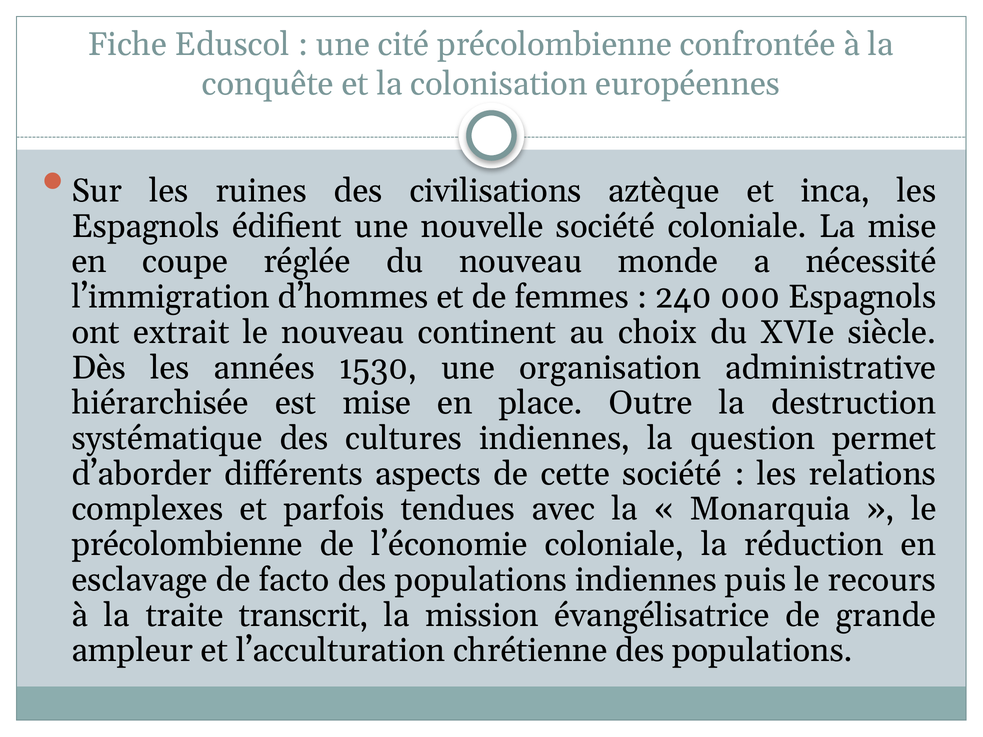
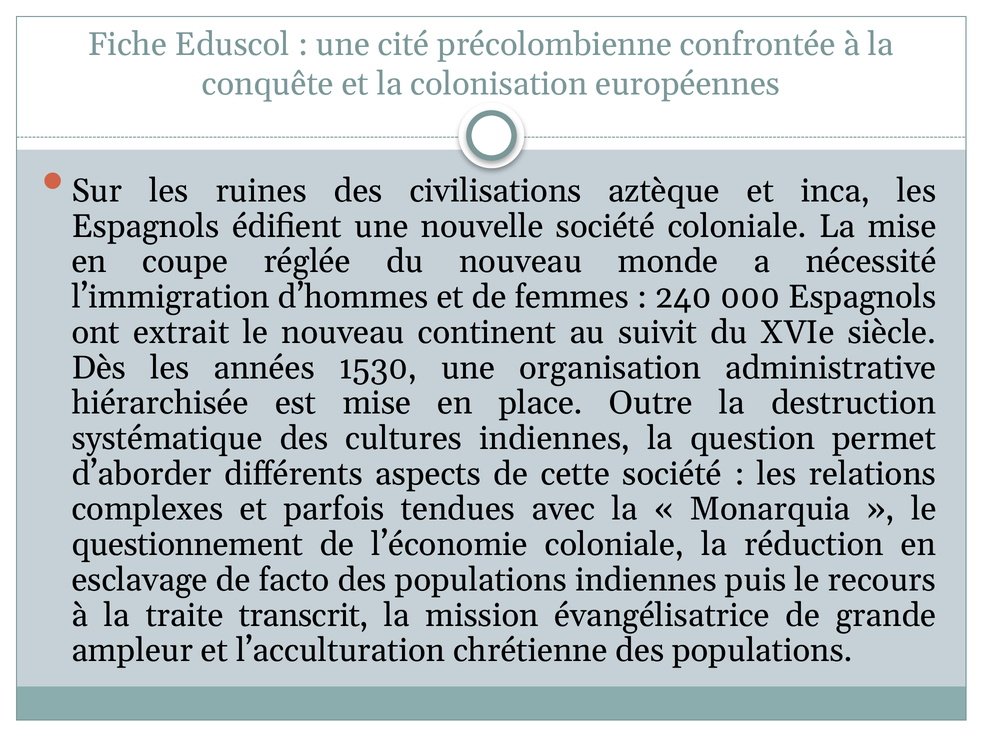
choix: choix -> suivit (658, 332)
précolombienne: précolombienne -> questionnement (187, 545)
